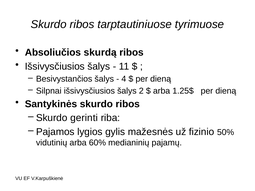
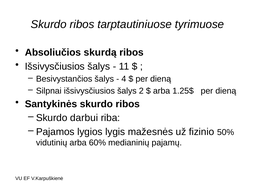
gerinti: gerinti -> darbui (84, 118)
gylis: gylis -> lygis (115, 132)
